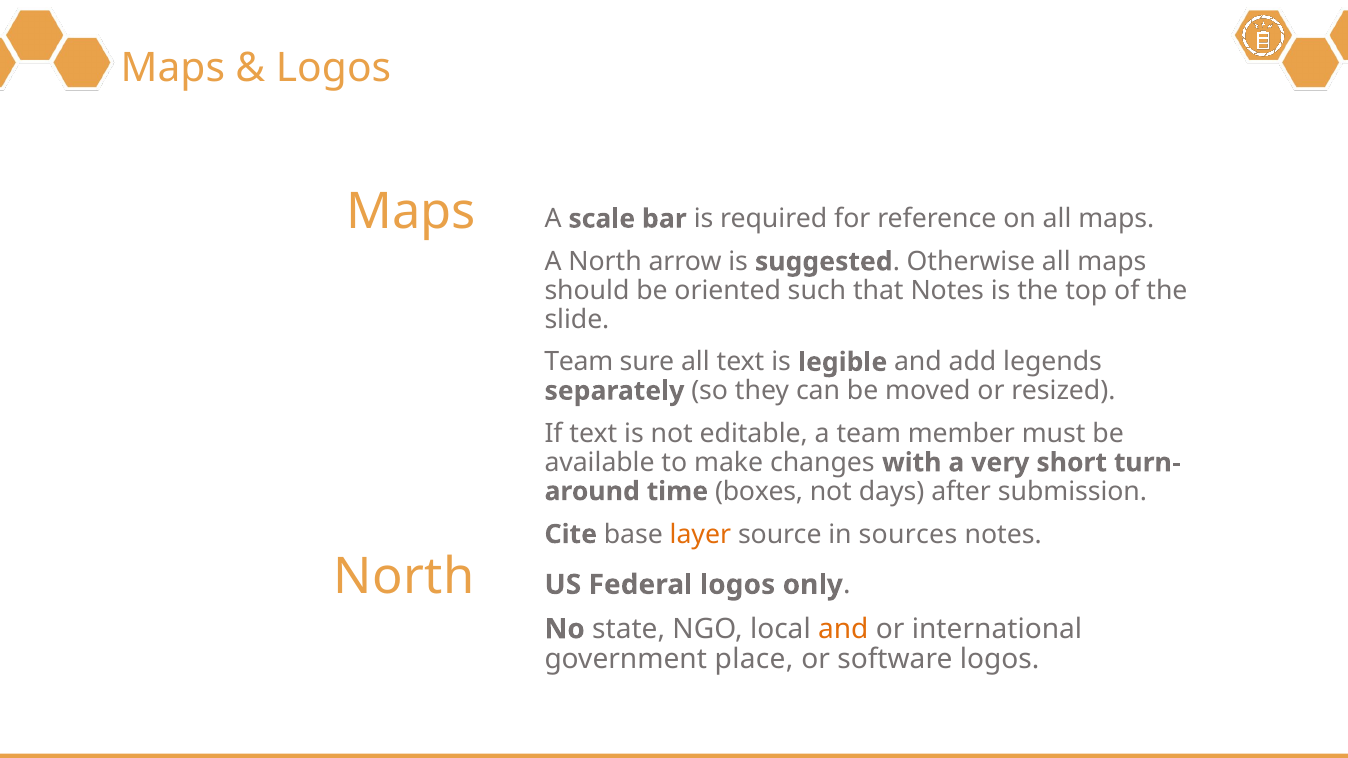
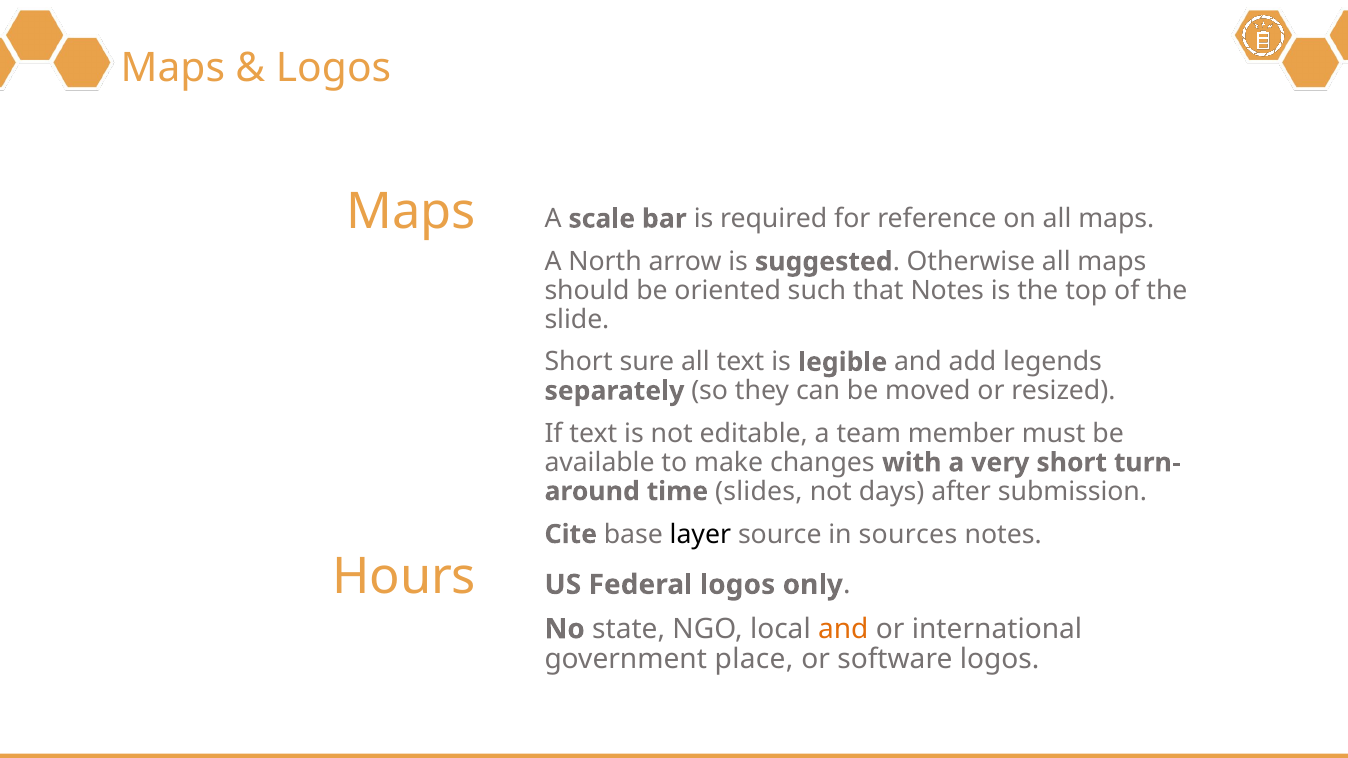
Team: Team -> Short (579, 362)
boxes: boxes -> slides (759, 492)
layer colour: orange -> black (700, 534)
North: North -> Hours (404, 577)
